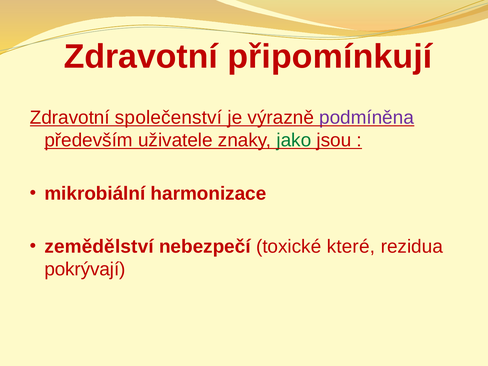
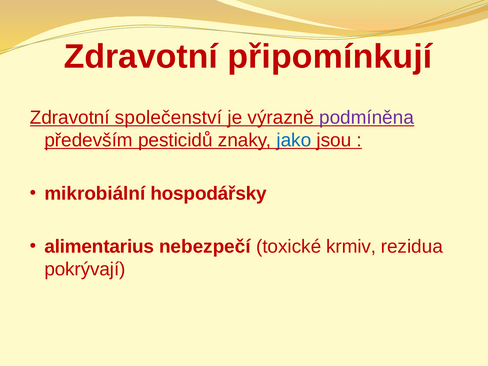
uživatele: uživatele -> pesticidů (175, 140)
jako colour: green -> blue (294, 140)
harmonizace: harmonizace -> hospodářsky (209, 193)
zemědělství: zemědělství -> alimentarius (99, 247)
které: které -> krmiv (351, 247)
